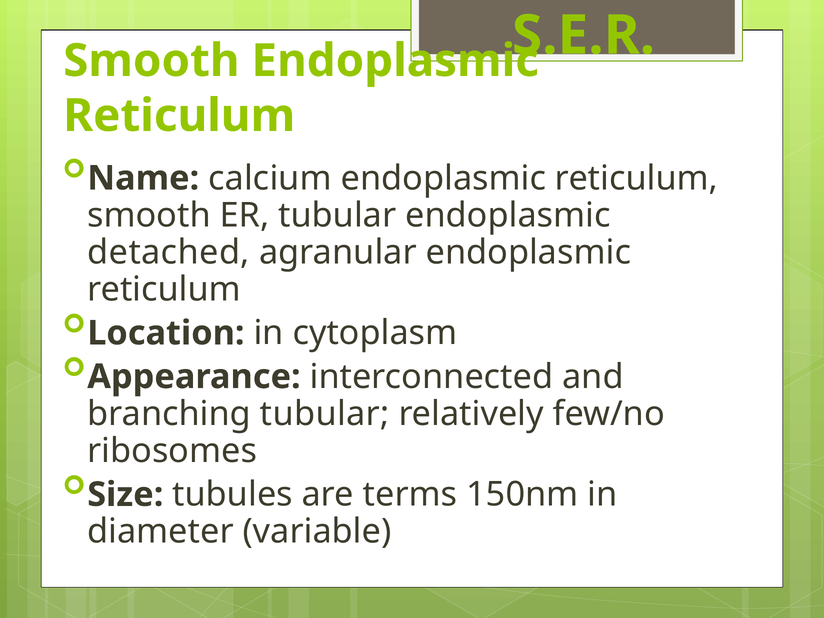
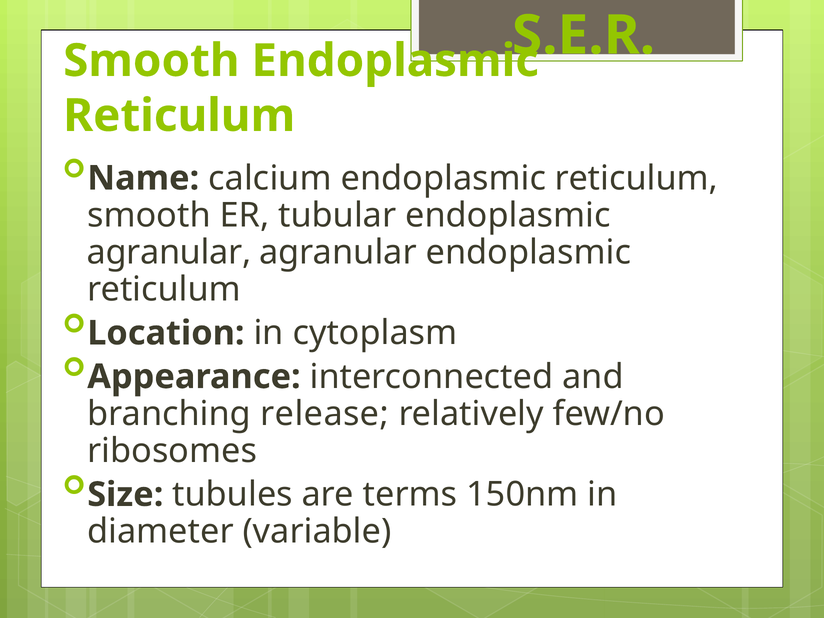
detached: detached -> agranular (169, 252)
branching tubular: tubular -> release (325, 414)
